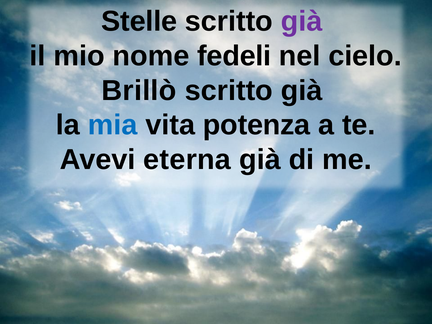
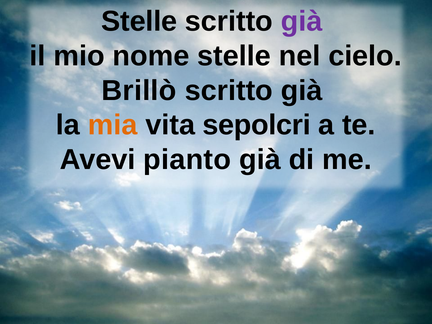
nome fedeli: fedeli -> stelle (234, 56)
mia colour: blue -> orange (113, 125)
potenza: potenza -> sepolcri (257, 125)
eterna: eterna -> pianto (187, 160)
